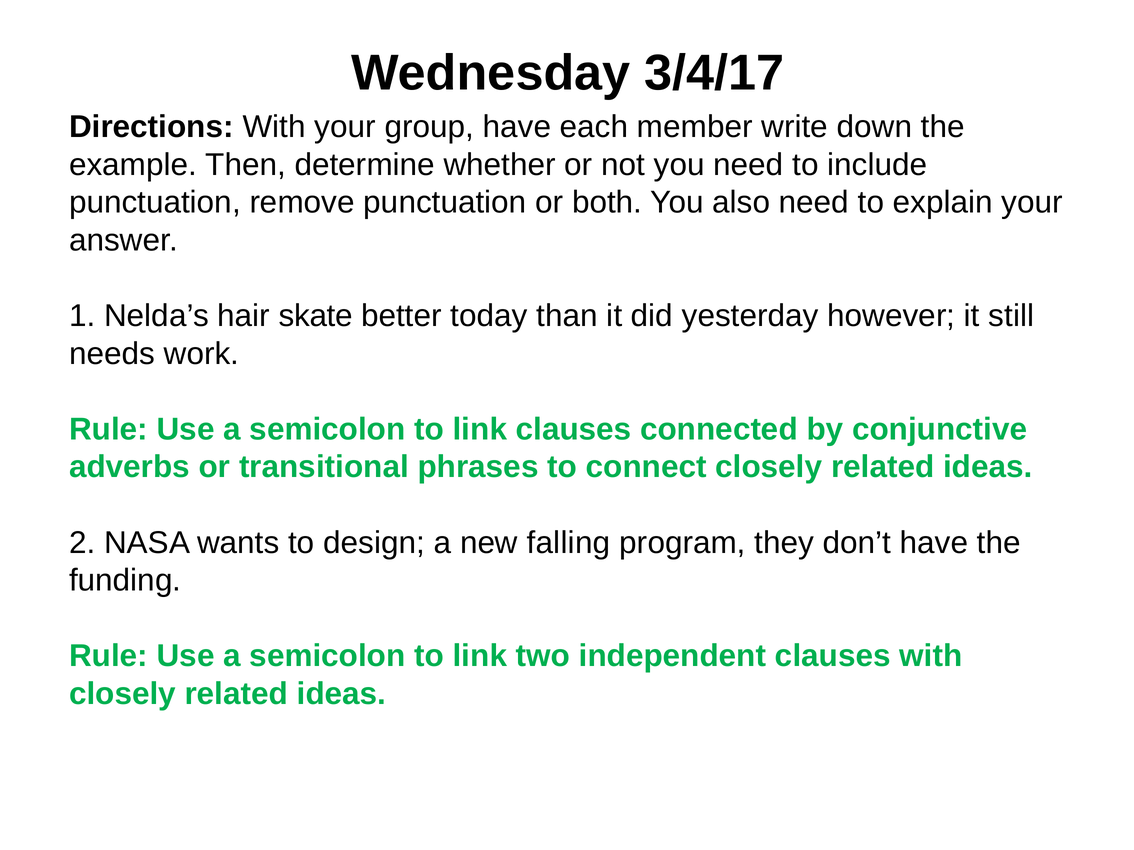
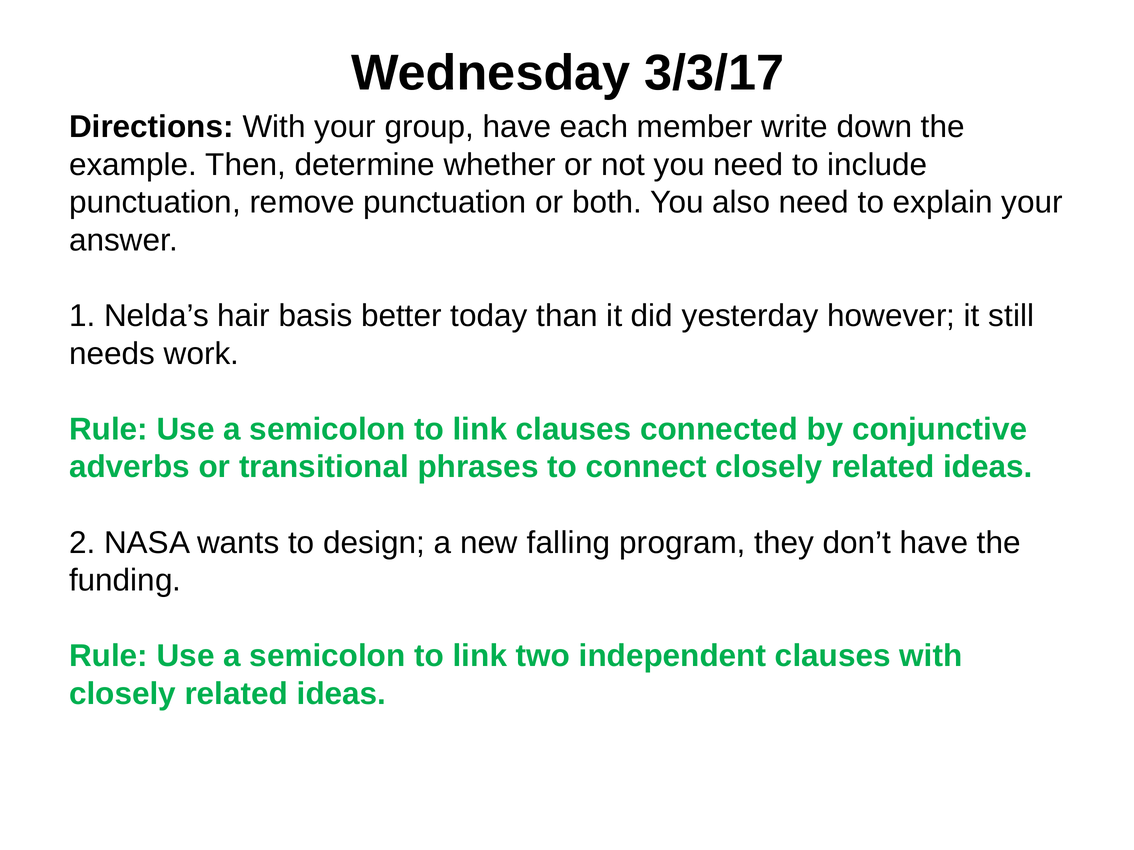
3/4/17: 3/4/17 -> 3/3/17 (714, 73)
skate: skate -> basis (316, 316)
